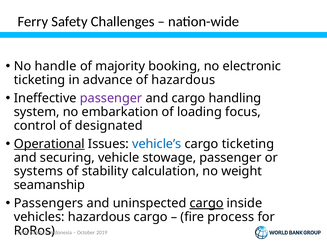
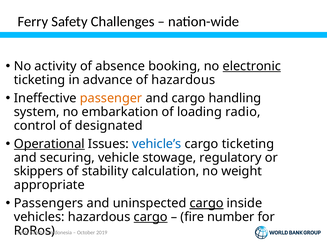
handle: handle -> activity (56, 66)
majority: majority -> absence (120, 66)
electronic underline: none -> present (252, 66)
passenger colour: purple -> orange (111, 98)
focus: focus -> radio (243, 112)
stowage passenger: passenger -> regulatory (231, 158)
systems: systems -> skippers (39, 171)
seamanship: seamanship -> appropriate (49, 185)
cargo underline: none -> present (151, 217)
process: process -> number (231, 217)
